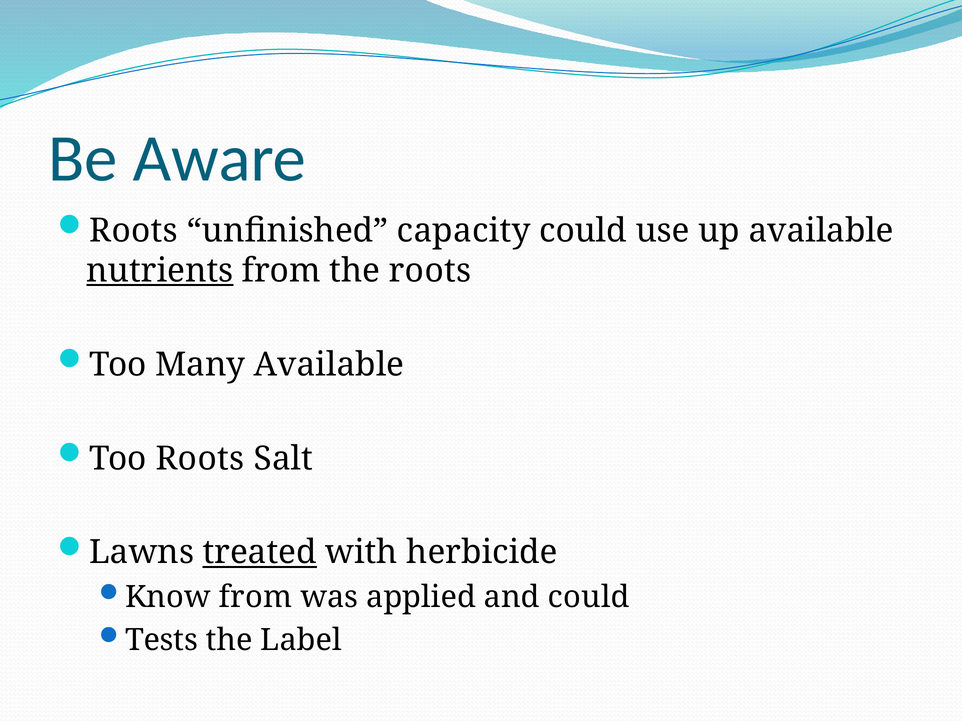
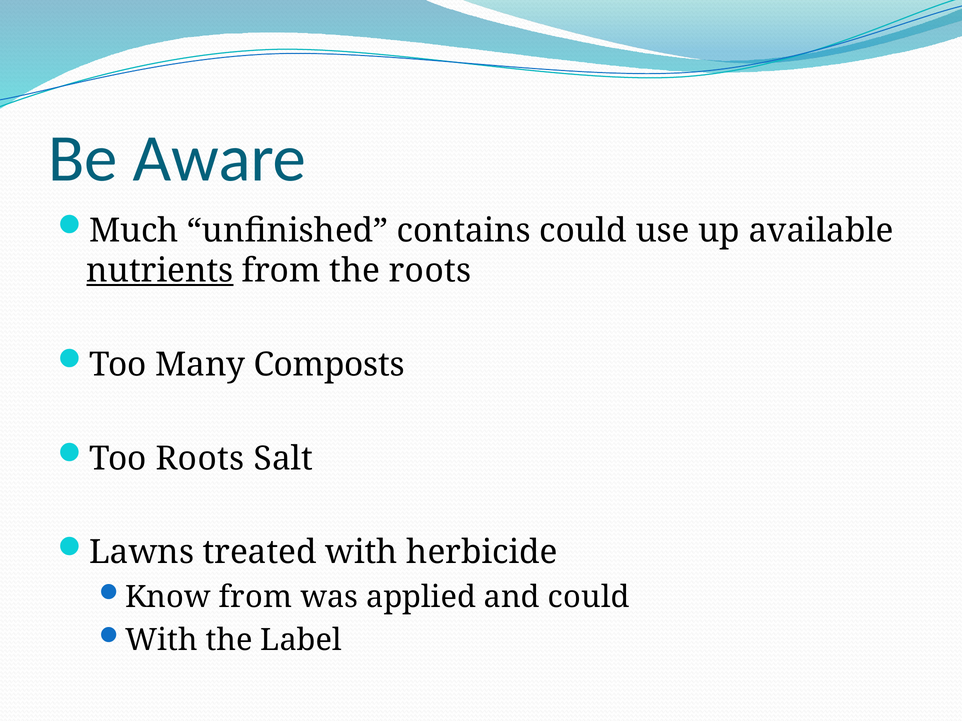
Roots: Roots -> Much (134, 231)
capacity: capacity -> contains (464, 231)
Many Available: Available -> Composts (329, 365)
treated underline: present -> none (260, 553)
Tests: Tests -> With (161, 641)
